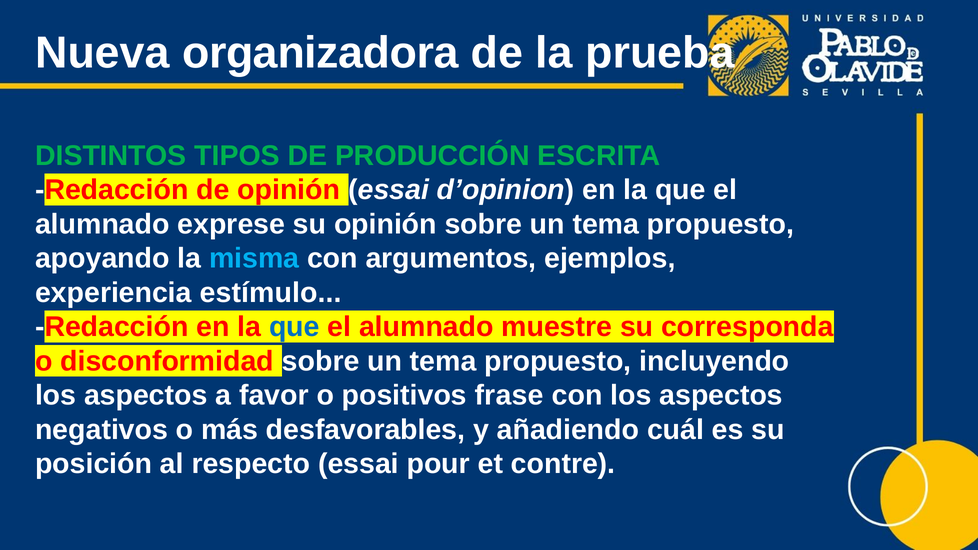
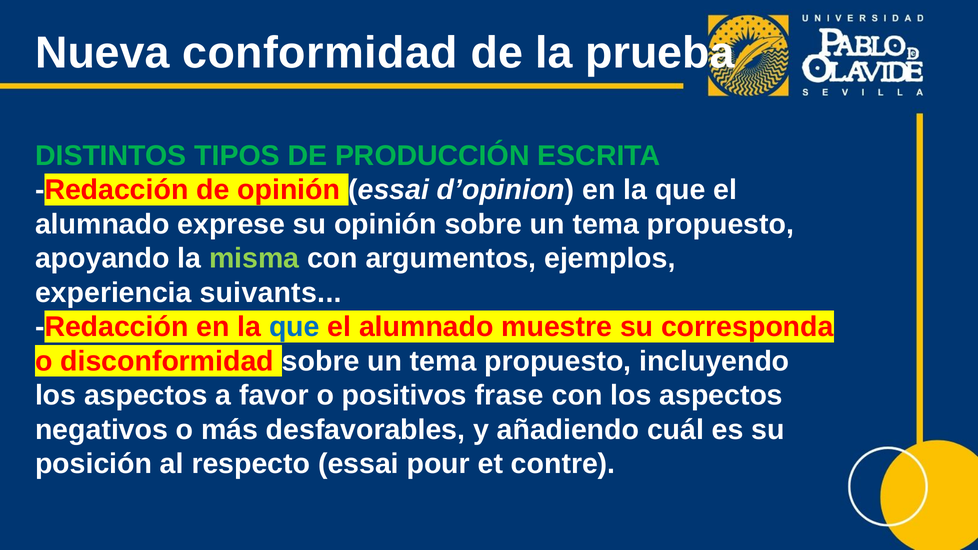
organizadora: organizadora -> conformidad (320, 53)
misma colour: light blue -> light green (254, 259)
estímulo: estímulo -> suivants (271, 293)
